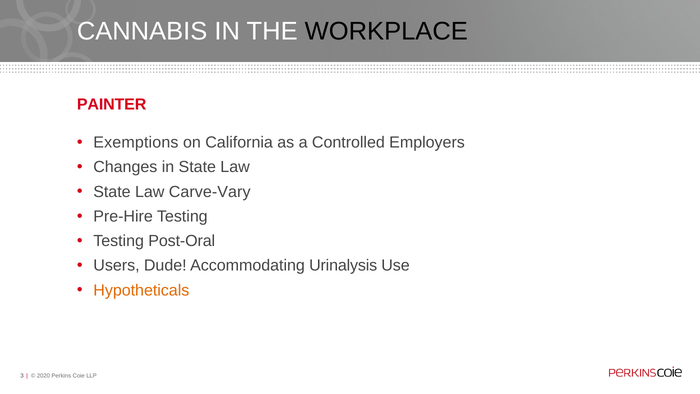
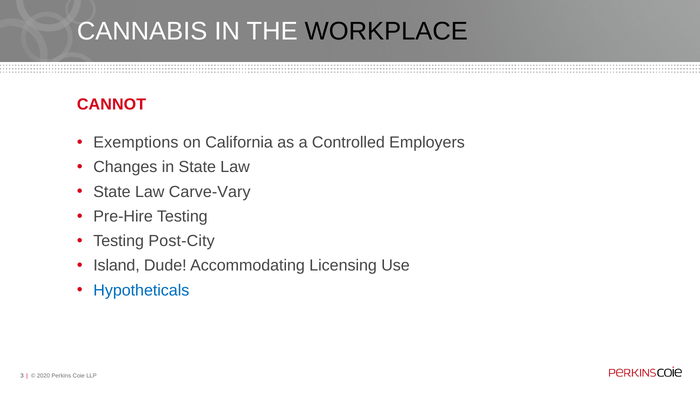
PAINTER: PAINTER -> CANNOT (112, 104)
Post-Oral: Post-Oral -> Post-City (182, 241)
Users: Users -> Island (117, 265)
Urinalysis: Urinalysis -> Licensing (343, 265)
Hypotheticals colour: orange -> blue (141, 290)
